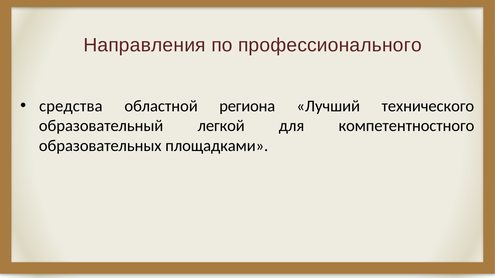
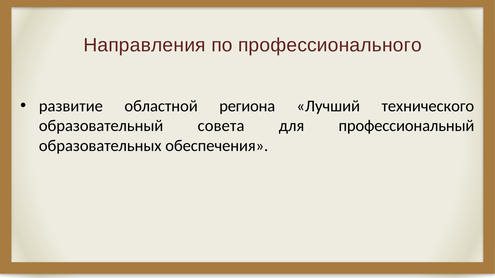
средства: средства -> развитие (71, 106)
легкой: легкой -> совета (221, 126)
компетентностного: компетентностного -> профессиональный (406, 126)
площадками: площадками -> обеспечения (217, 146)
